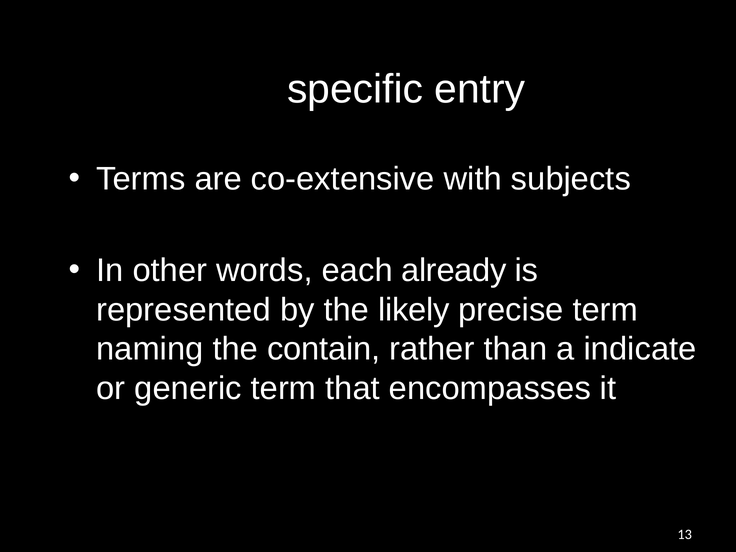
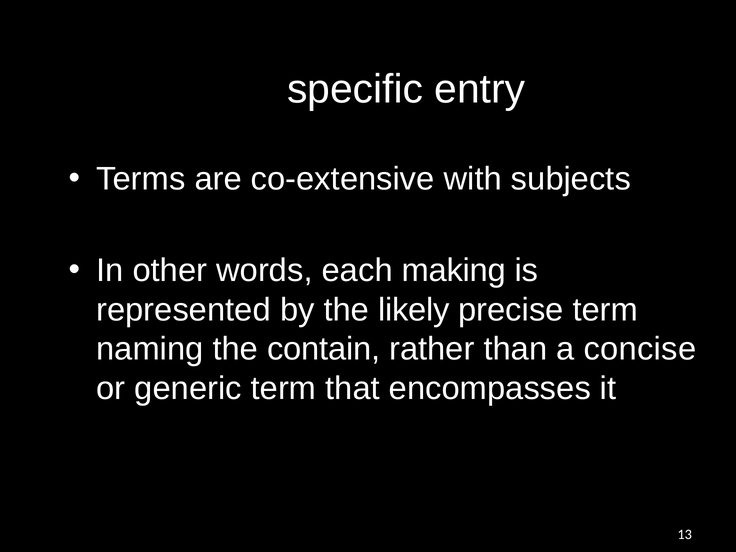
already: already -> making (454, 271)
indicate: indicate -> concise (640, 349)
